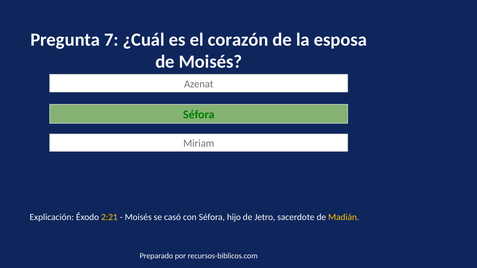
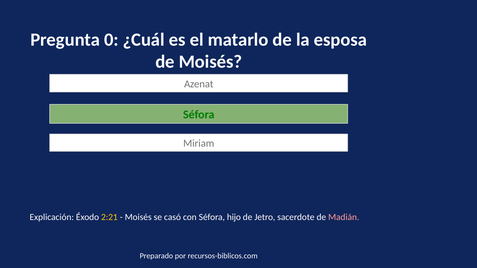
7: 7 -> 0 (111, 40)
corazón: corazón -> matarlo (238, 40)
Madián colour: yellow -> pink (344, 217)
